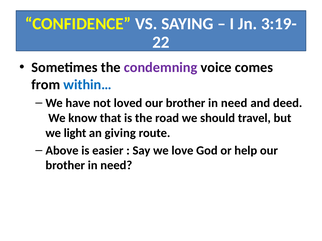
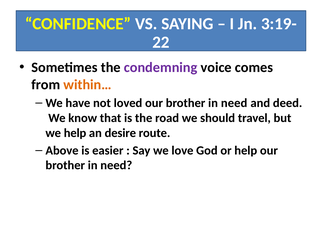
within… colour: blue -> orange (88, 85)
we light: light -> help (75, 133)
giving: giving -> desire (120, 133)
